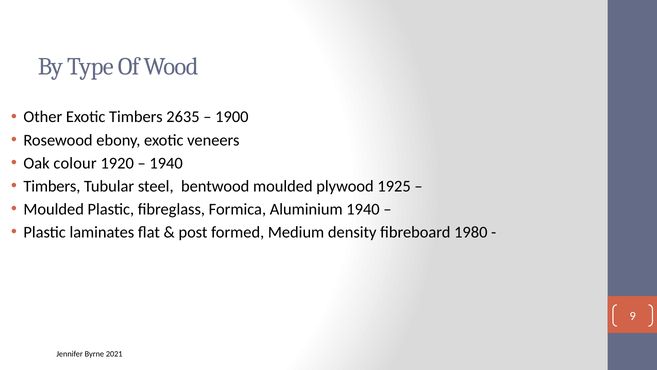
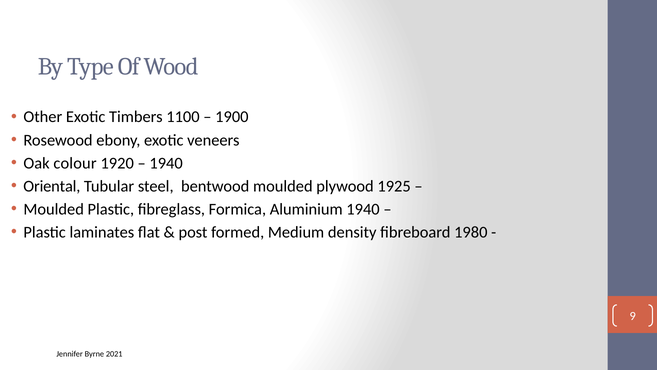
2635: 2635 -> 1100 (183, 117)
Timbers: Timbers -> Oriental (52, 186)
